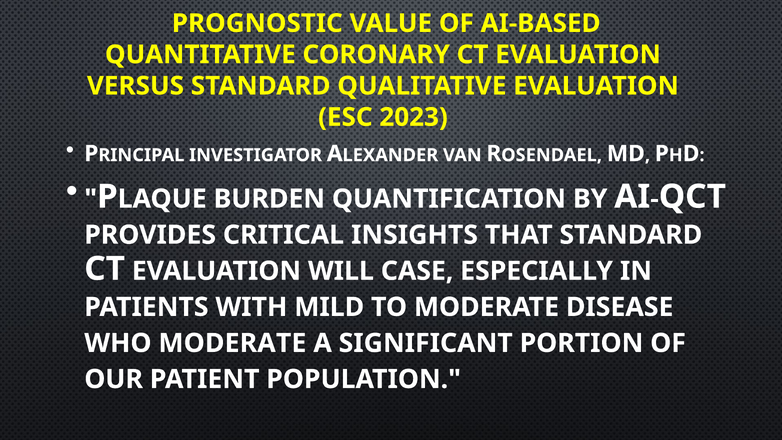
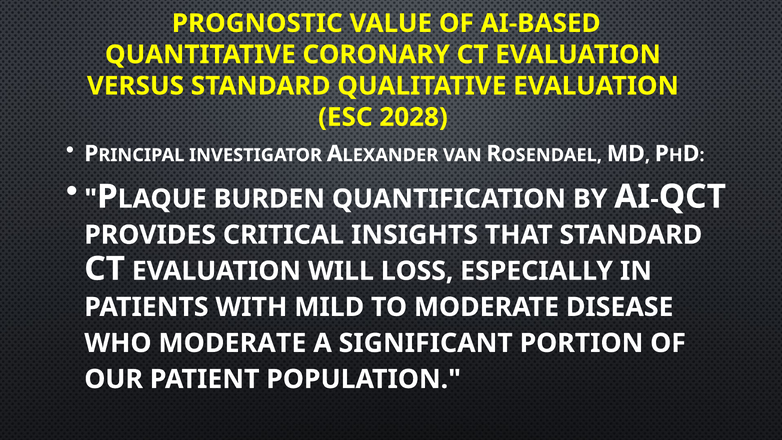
2023: 2023 -> 2028 (414, 117)
CASE: CASE -> LOSS (417, 271)
